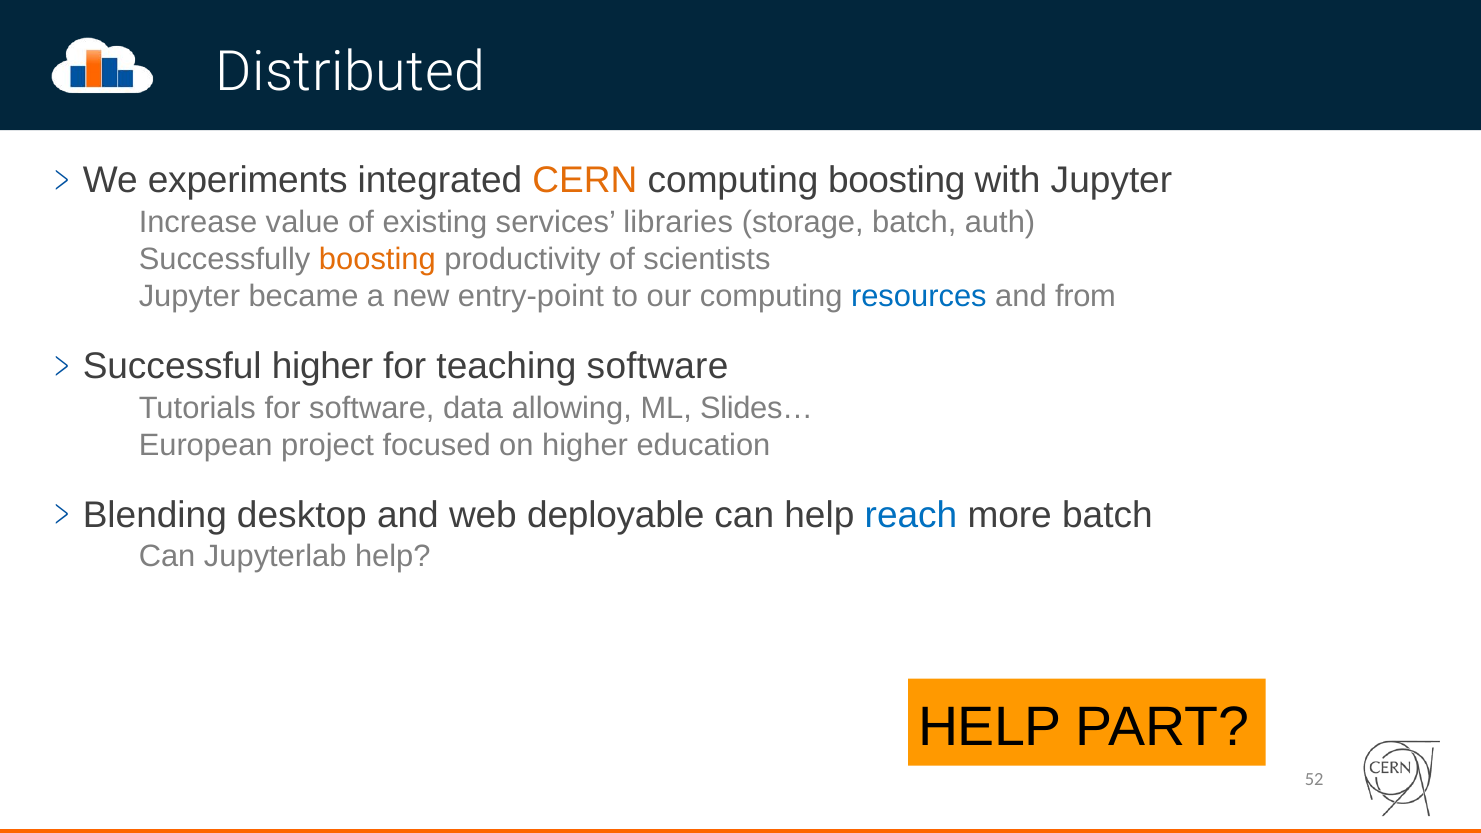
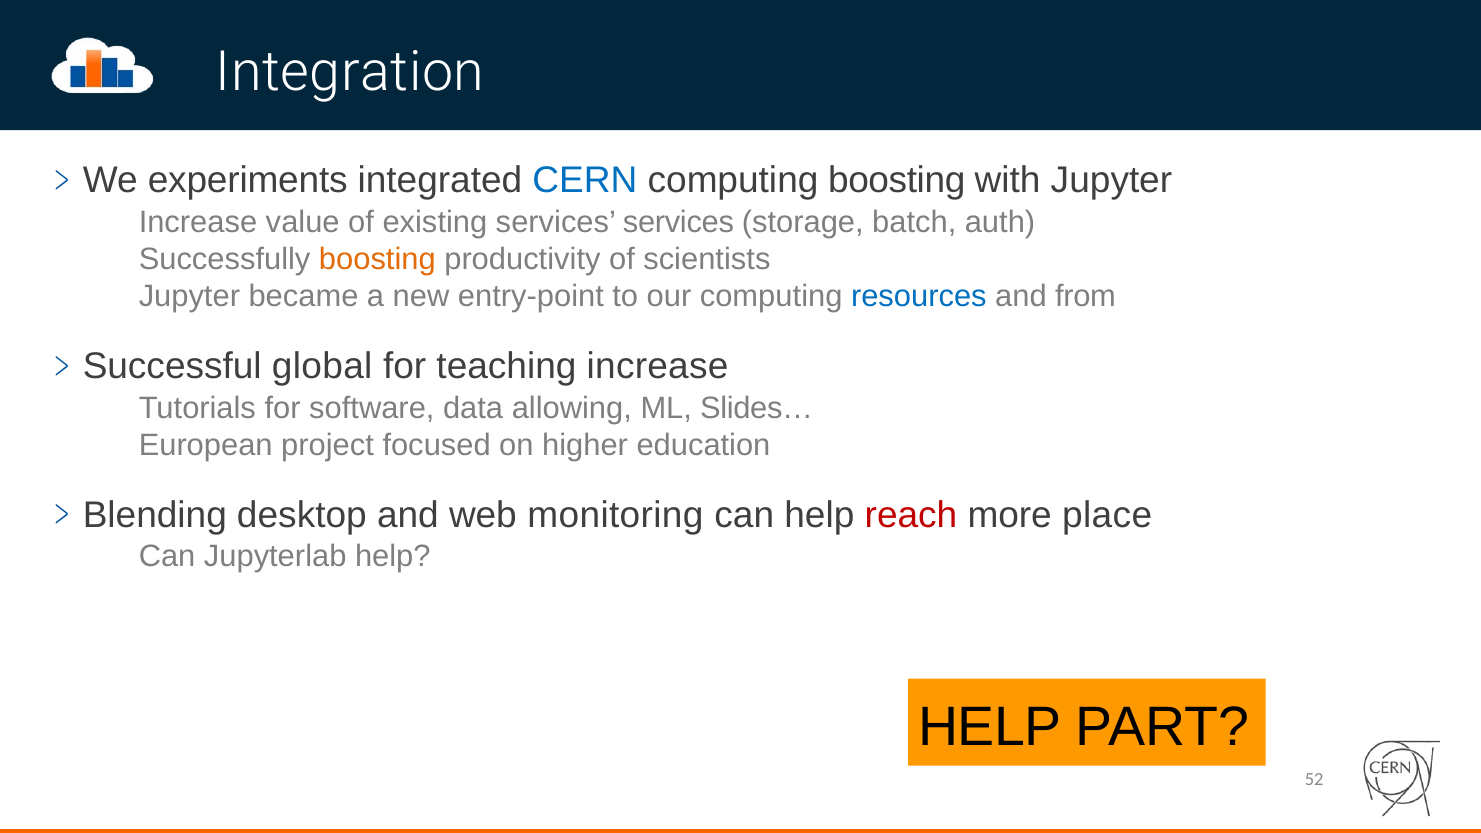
Distributed: Distributed -> Integration (350, 72)
CERN colour: orange -> blue (585, 181)
services libraries: libraries -> services (678, 222)
higher: higher -> global (322, 367)
teaching software: software -> increase (658, 367)
deployable: deployable -> monitoring (615, 515)
reach colour: blue -> red (911, 515)
more batch: batch -> place (1107, 515)
